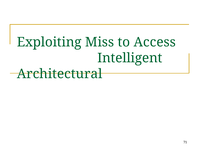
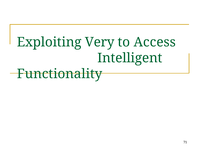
Miss: Miss -> Very (100, 42)
Architectural: Architectural -> Functionality (60, 74)
